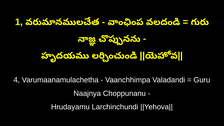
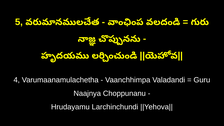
1: 1 -> 5 (19, 22)
